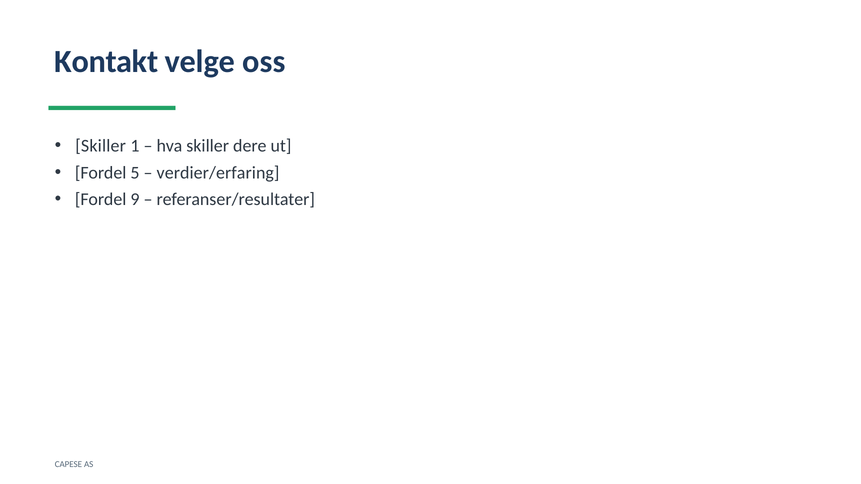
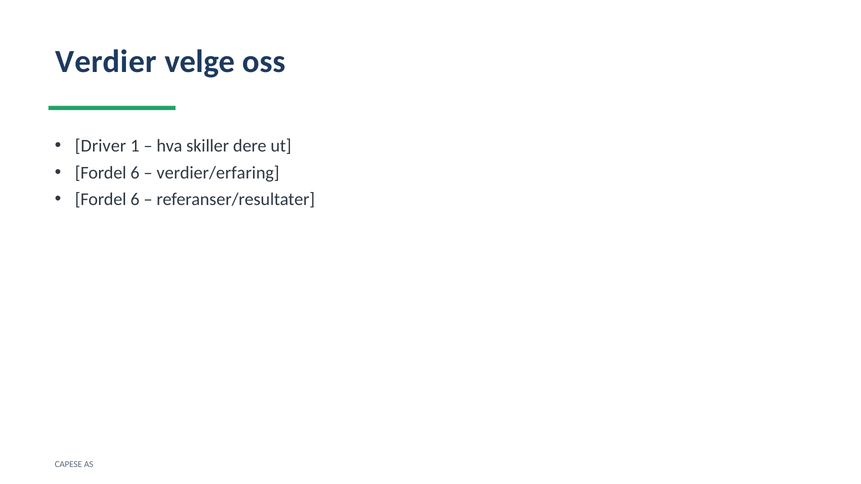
Kontakt: Kontakt -> Verdier (106, 61)
Skiller: Skiller -> Driver (101, 146)
5: 5 -> 6 (135, 173)
9: 9 -> 6 (135, 200)
